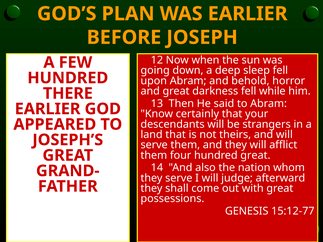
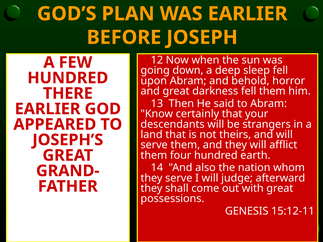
fell while: while -> them (272, 91)
hundred great: great -> earth (255, 155)
15:12-77: 15:12-77 -> 15:12-11 (293, 211)
